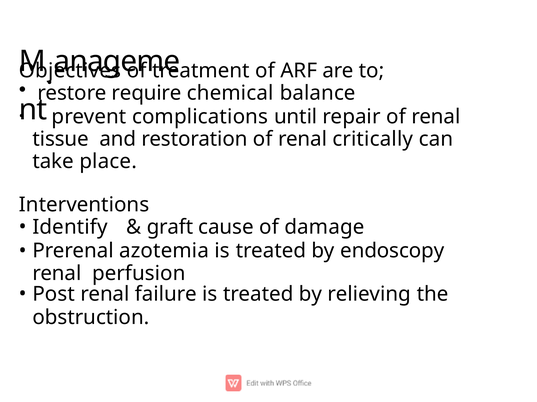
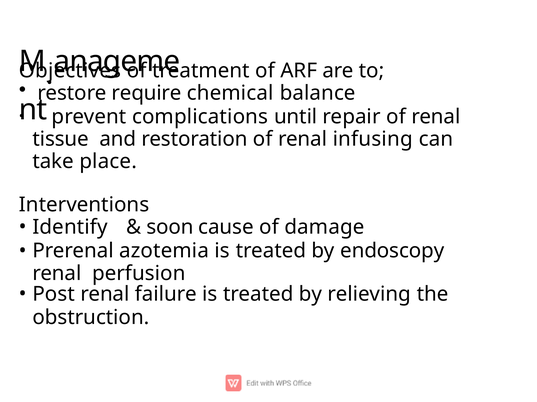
critically: critically -> infusing (373, 139)
graft: graft -> soon (170, 227)
